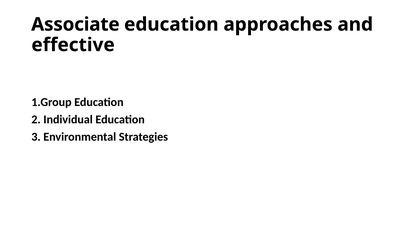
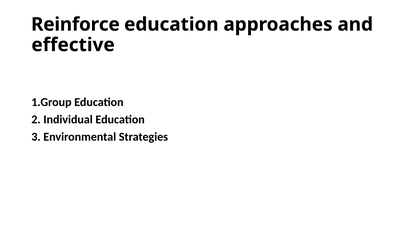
Associate: Associate -> Reinforce (75, 24)
